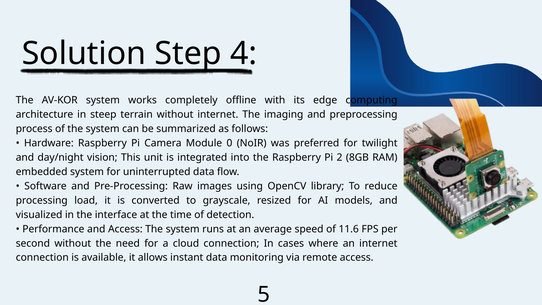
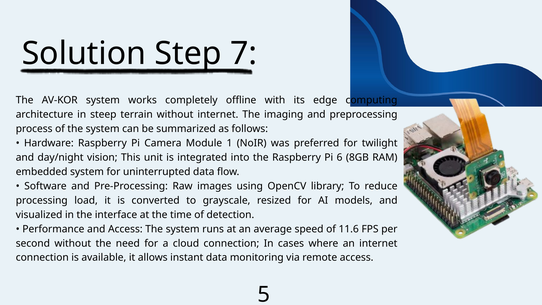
4: 4 -> 7 (244, 54)
0: 0 -> 1 (229, 143)
2: 2 -> 6 (340, 157)
